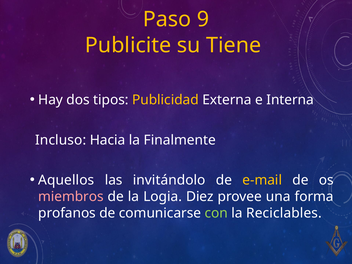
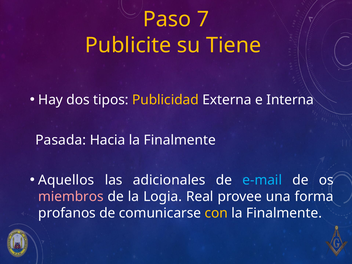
9: 9 -> 7 (203, 19)
Incluso: Incluso -> Pasada (61, 140)
invitándolo: invitándolo -> adicionales (169, 180)
e-mail colour: yellow -> light blue (262, 180)
Diez: Diez -> Real (200, 197)
con colour: light green -> yellow (216, 213)
Reciclables: Reciclables -> Finalmente (284, 213)
